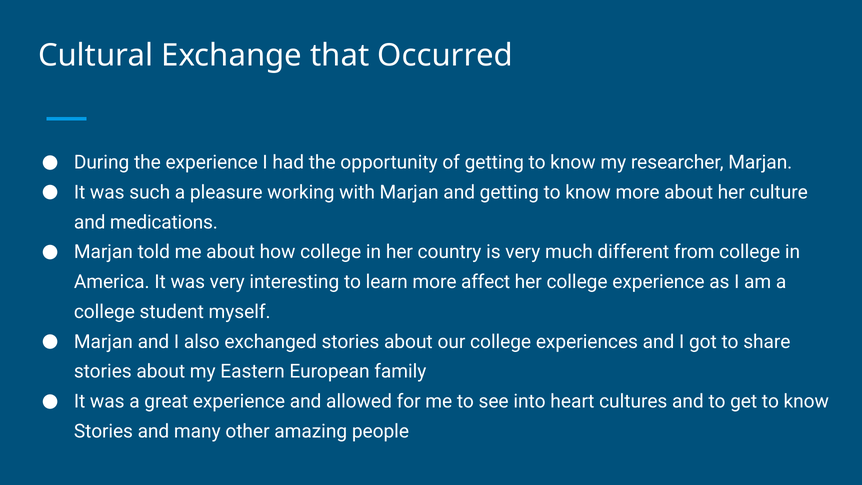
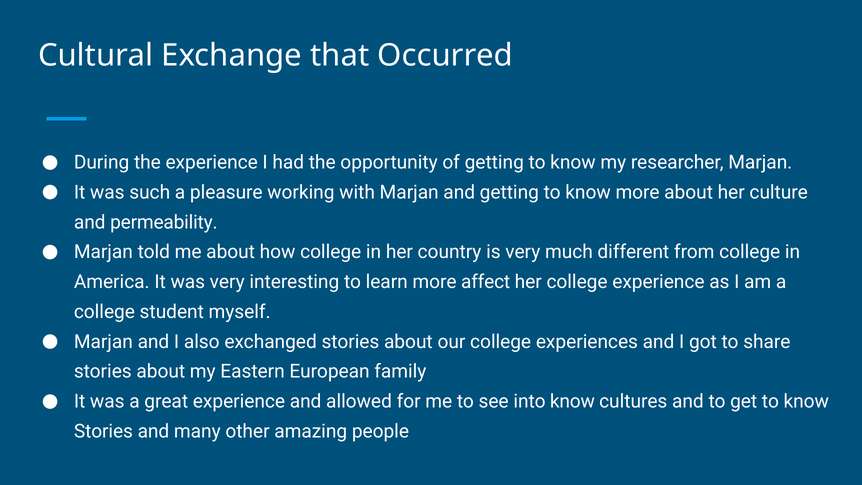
medications: medications -> permeability (164, 222)
into heart: heart -> know (572, 401)
